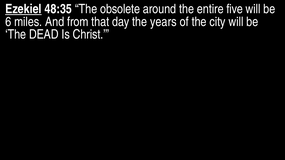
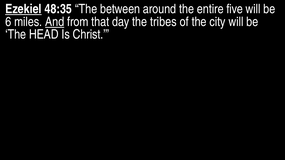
obsolete: obsolete -> between (120, 9)
And underline: none -> present (55, 22)
years: years -> tribes (163, 22)
DEAD: DEAD -> HEAD (44, 35)
